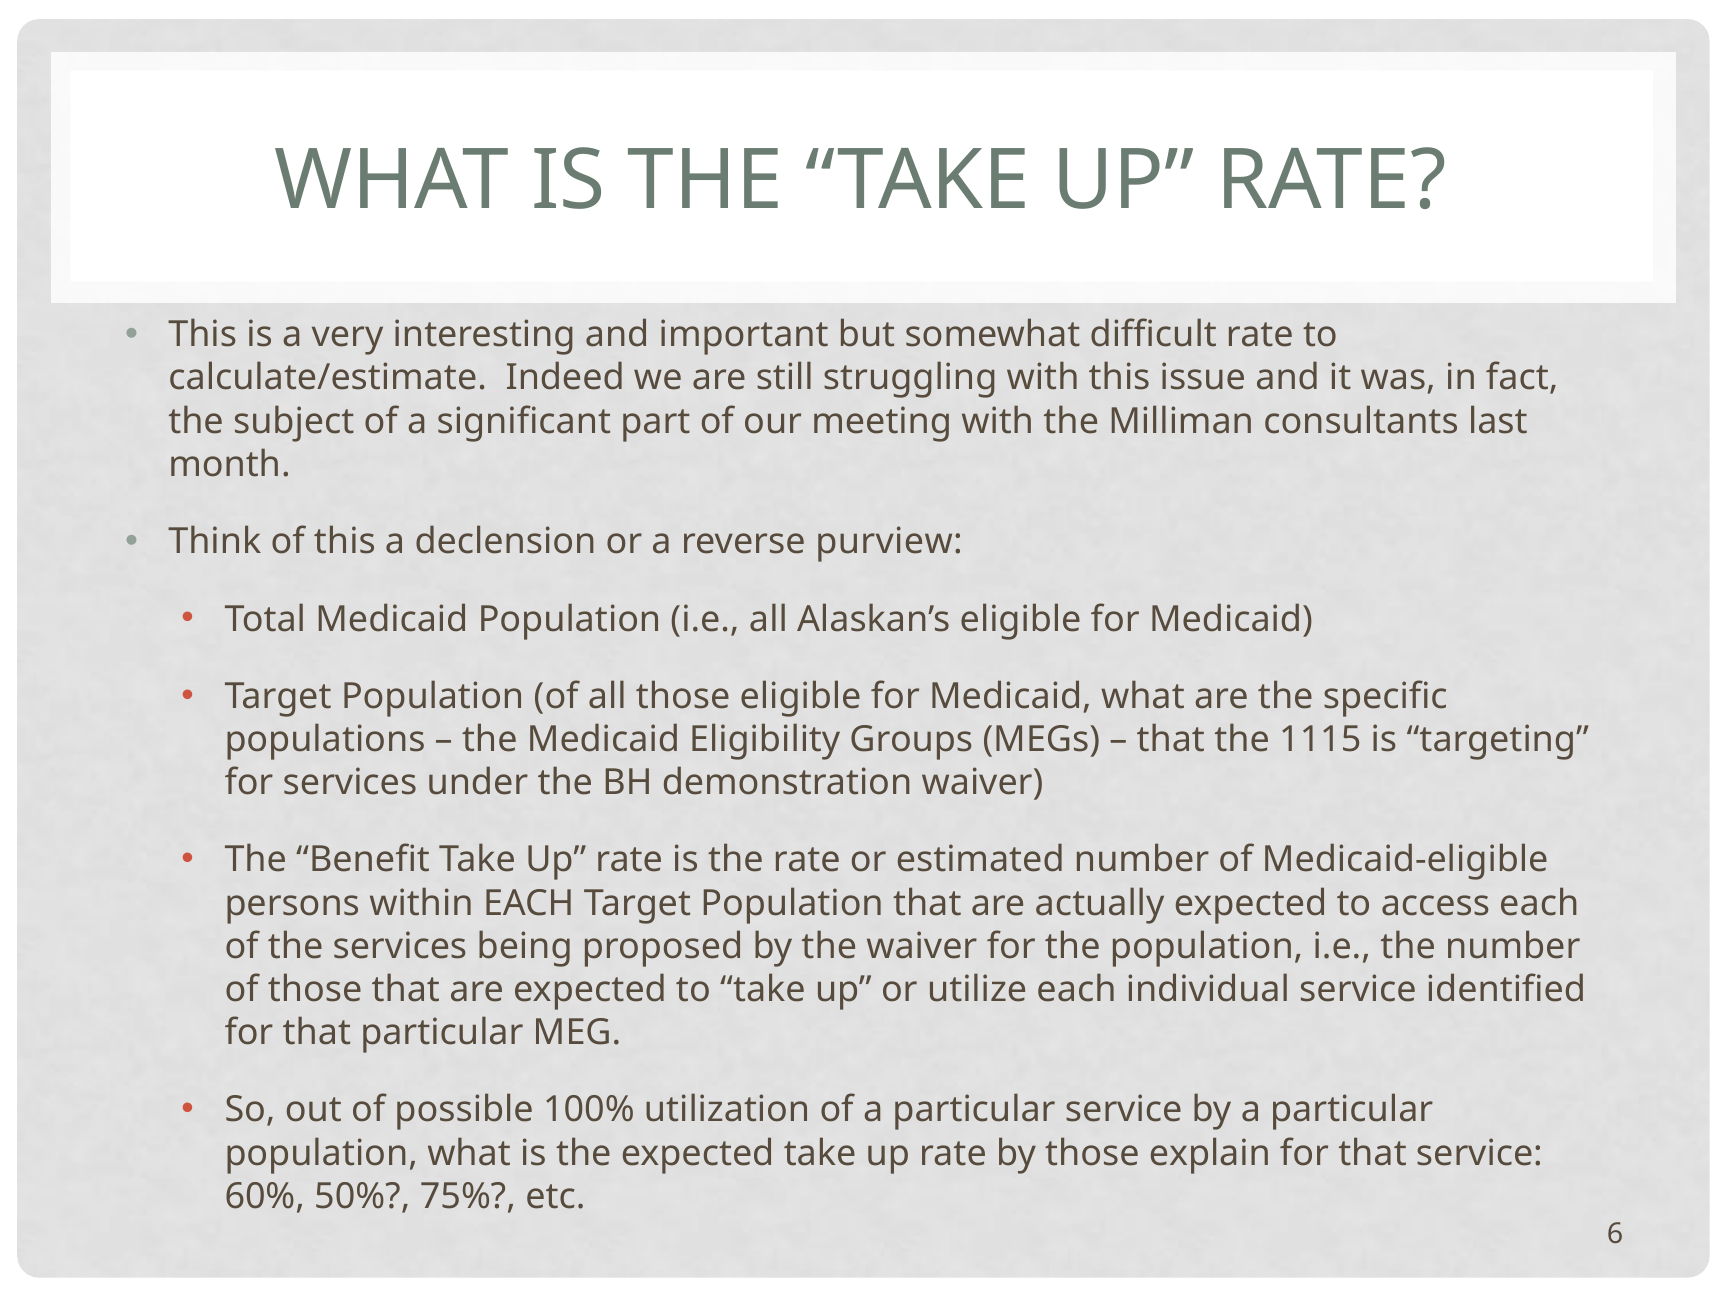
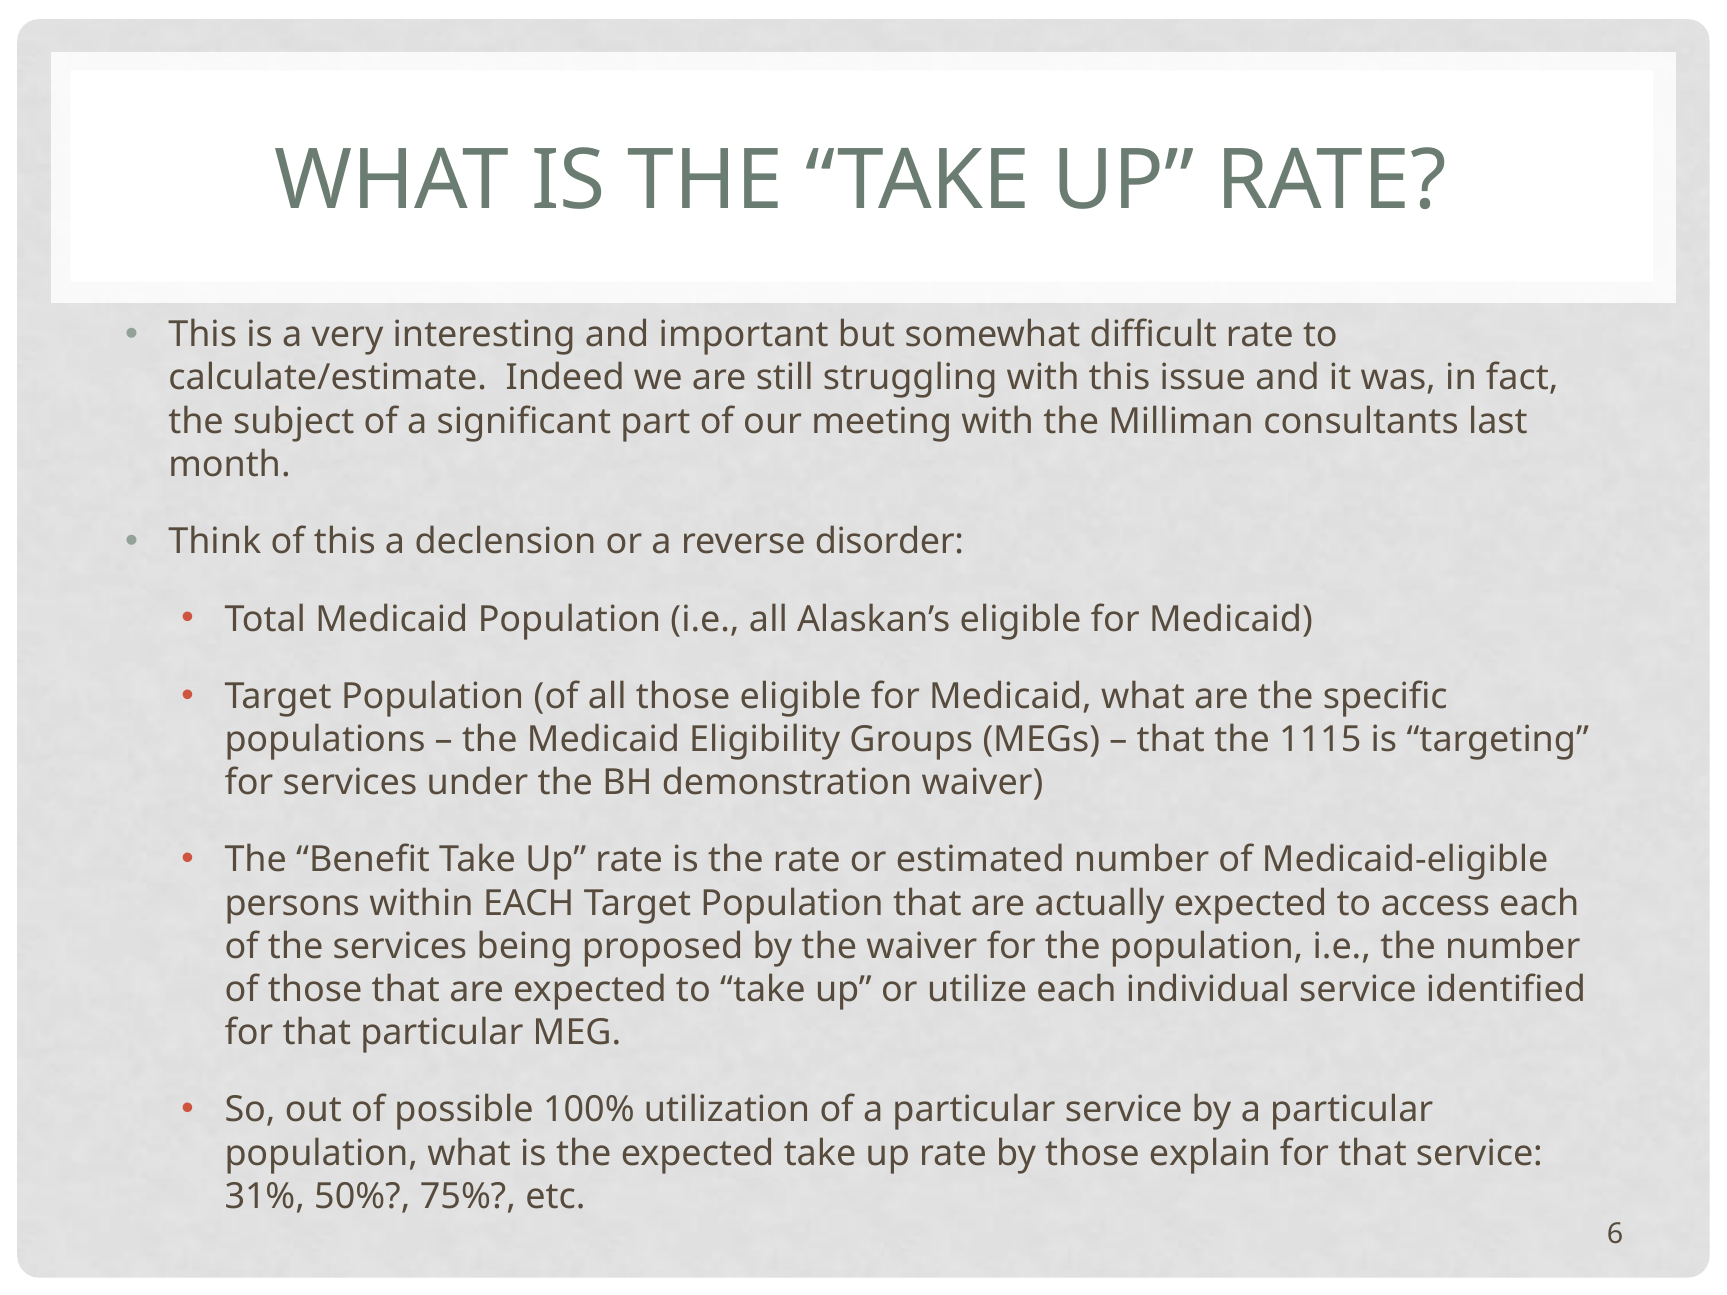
purview: purview -> disorder (889, 542)
60%: 60% -> 31% (265, 1197)
